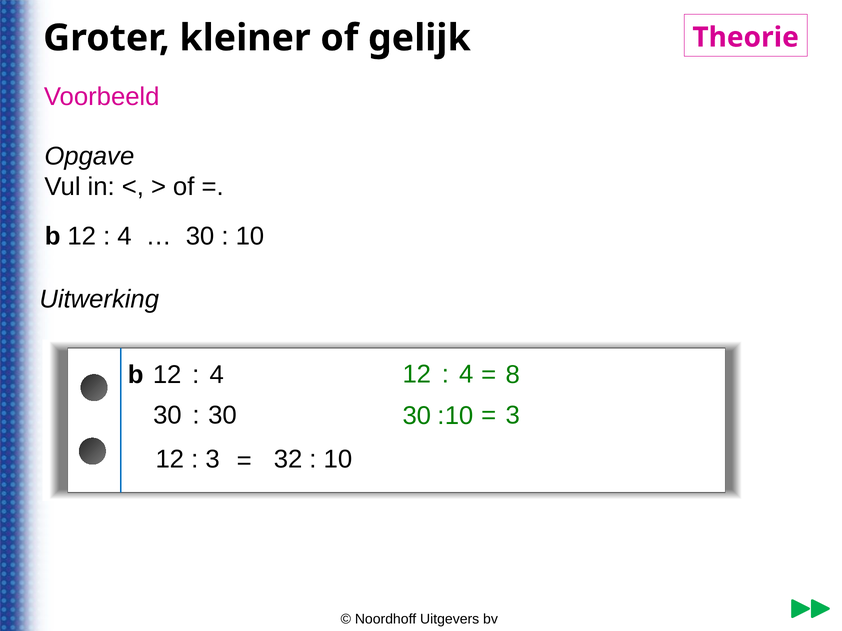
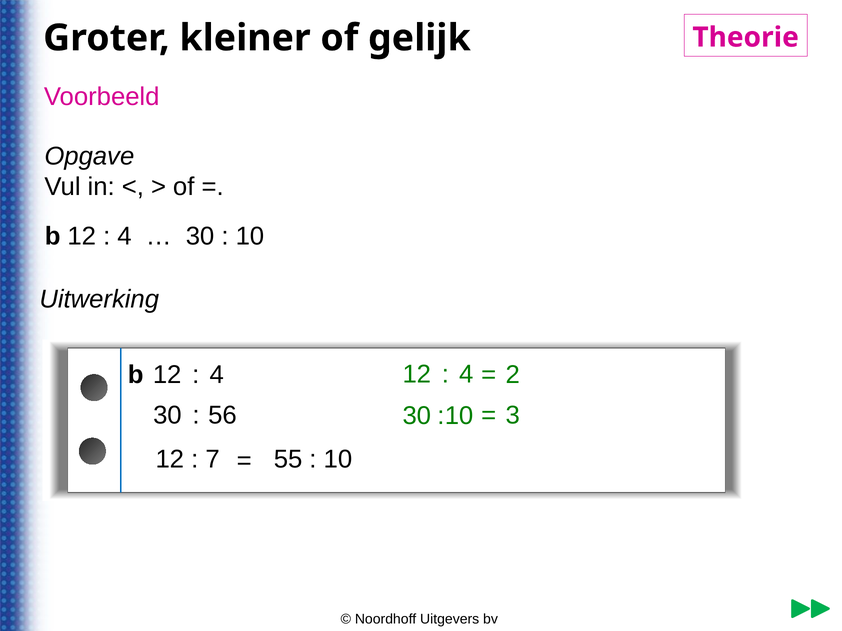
8: 8 -> 2 (513, 375)
30: 30 -> 56 (223, 416)
3: 3 -> 7 (213, 460)
32: 32 -> 55 (288, 460)
